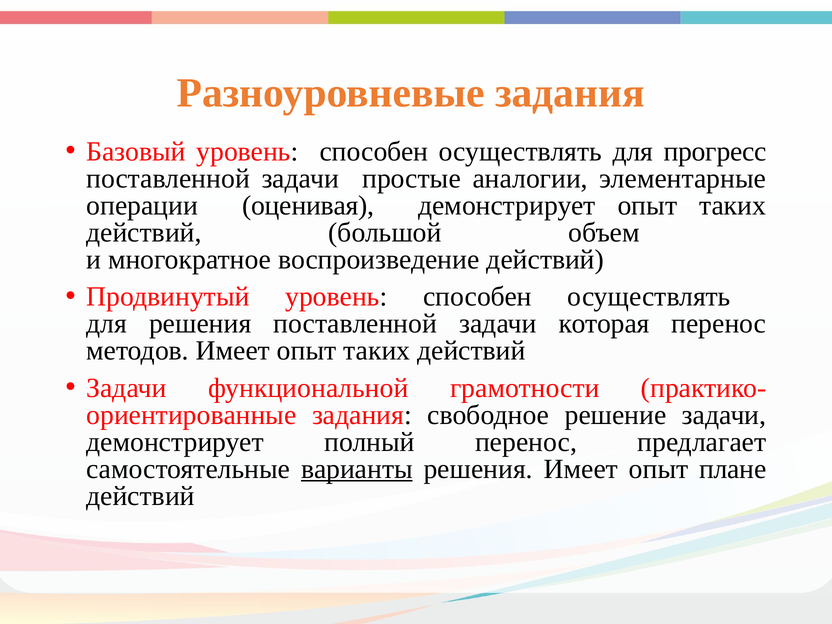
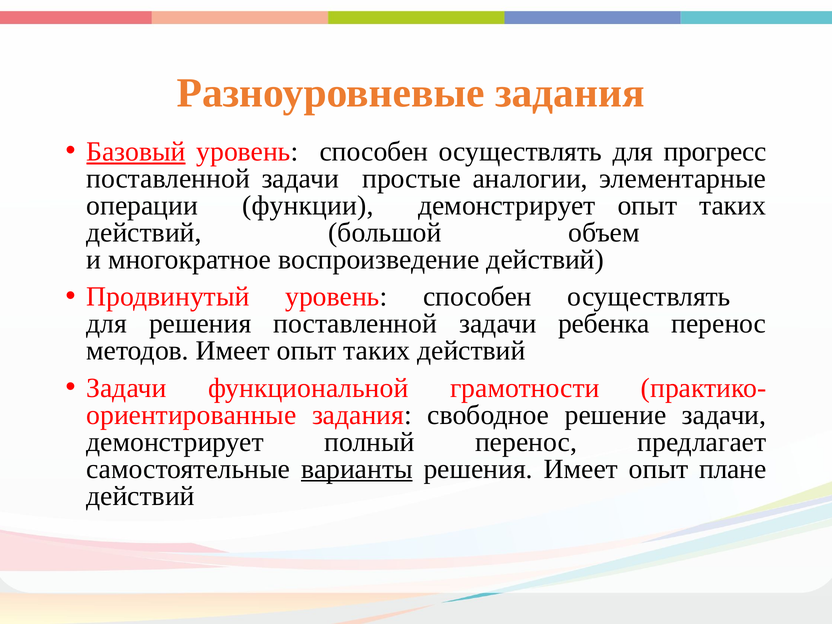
Базовый underline: none -> present (136, 152)
оценивая: оценивая -> функции (308, 206)
которая: которая -> ребенка (604, 324)
